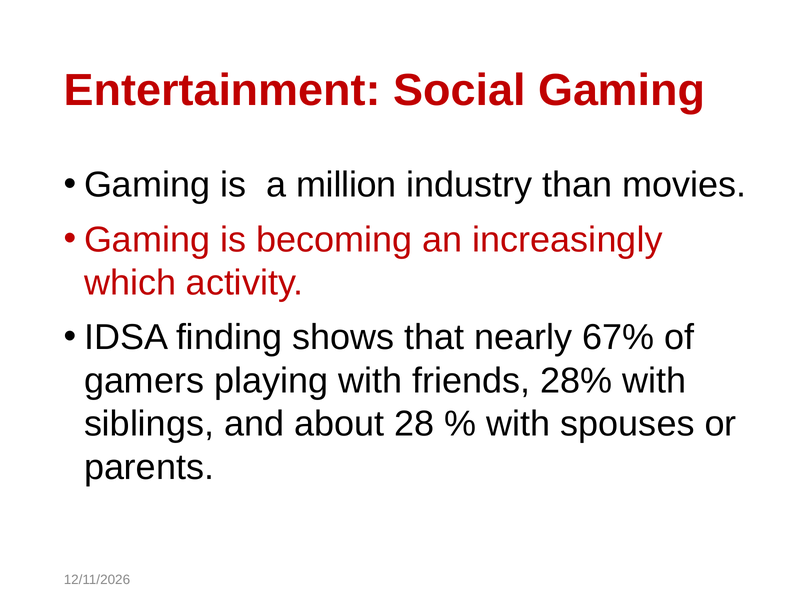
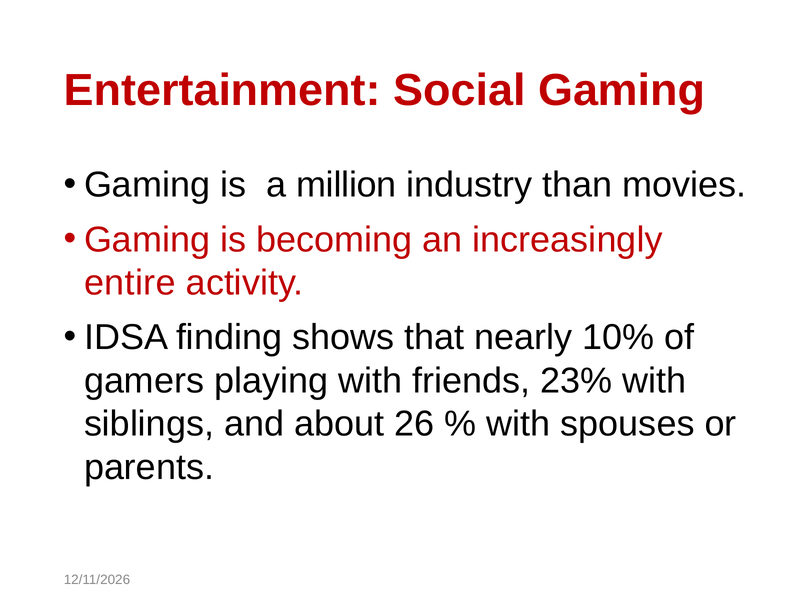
which: which -> entire (130, 283)
67%: 67% -> 10% (618, 338)
28%: 28% -> 23% (576, 381)
28: 28 -> 26 (414, 424)
